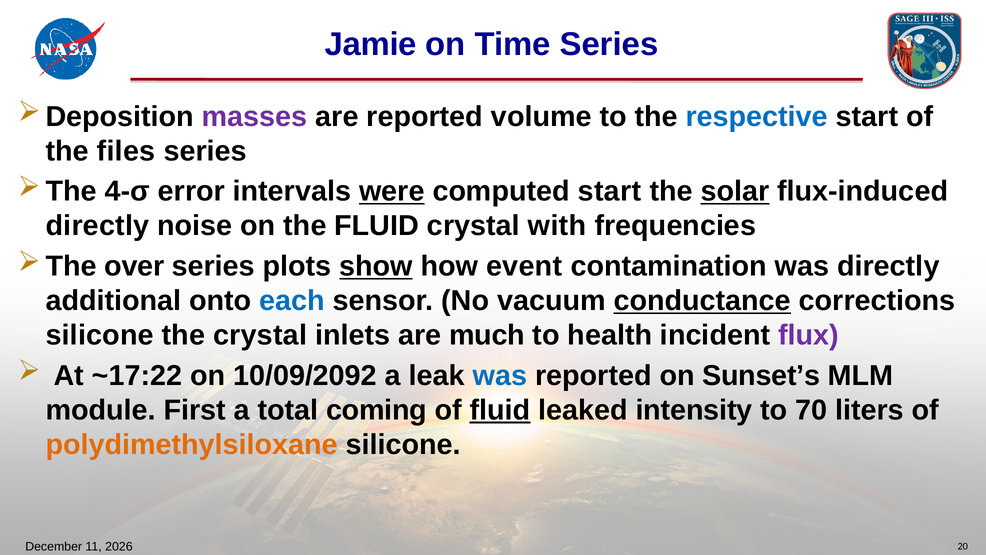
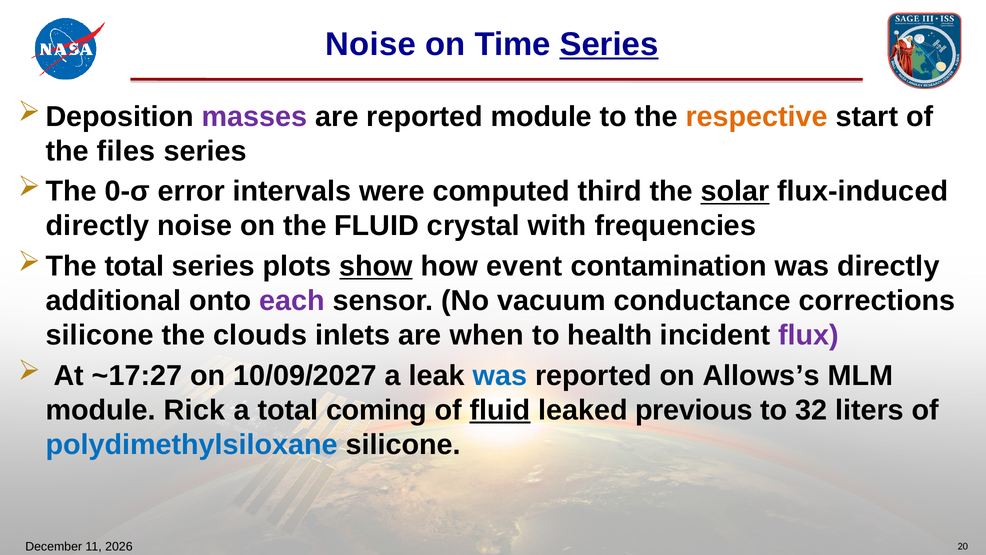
Jamie: Jamie -> Noise (371, 44)
Series underline: none -> present (609, 44)
reported volume: volume -> module (541, 117)
respective colour: blue -> orange (757, 117)
4-σ: 4-σ -> 0-σ (127, 191)
were underline: present -> none (392, 191)
computed start: start -> third (610, 191)
over: over -> total (134, 266)
each colour: blue -> purple (292, 301)
conductance underline: present -> none (702, 301)
the crystal: crystal -> clouds (260, 335)
much: much -> when (487, 335)
~17:22: ~17:22 -> ~17:27 (137, 375)
10/09/2092: 10/09/2092 -> 10/09/2027 (305, 375)
Sunset’s: Sunset’s -> Allows’s (761, 375)
First: First -> Rick (195, 410)
intensity: intensity -> previous (694, 410)
70: 70 -> 32 (811, 410)
polydimethylsiloxane colour: orange -> blue (192, 444)
